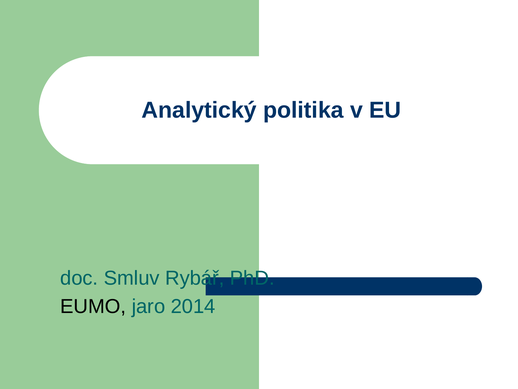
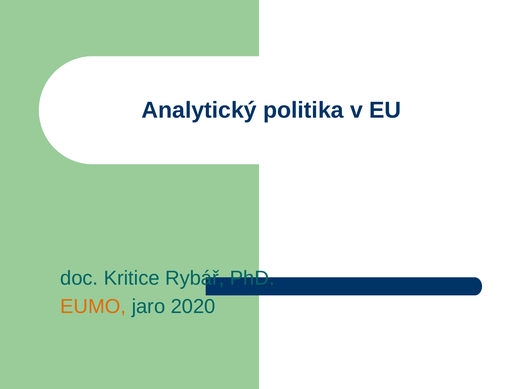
Smluv: Smluv -> Kritice (132, 278)
EUMO colour: black -> orange (93, 306)
2014: 2014 -> 2020 (193, 306)
